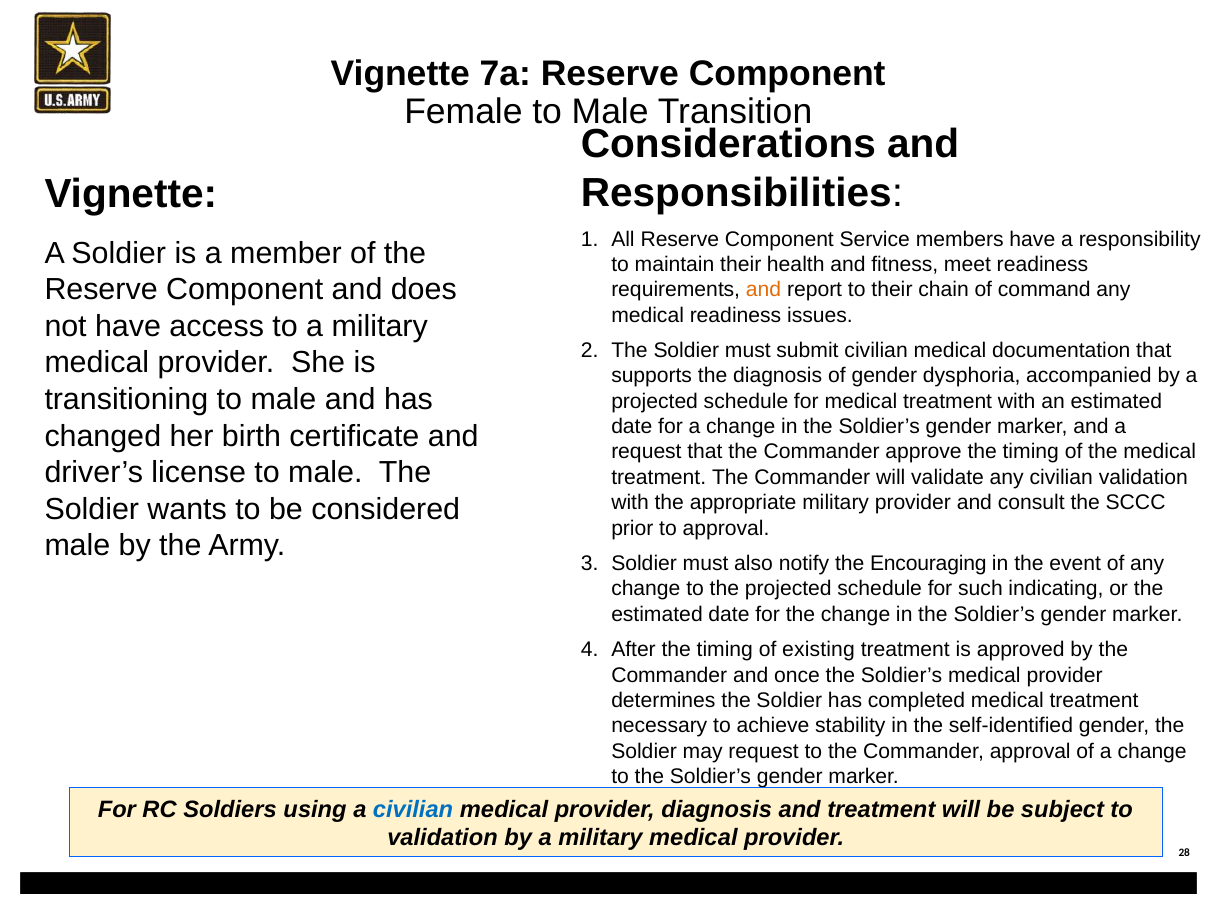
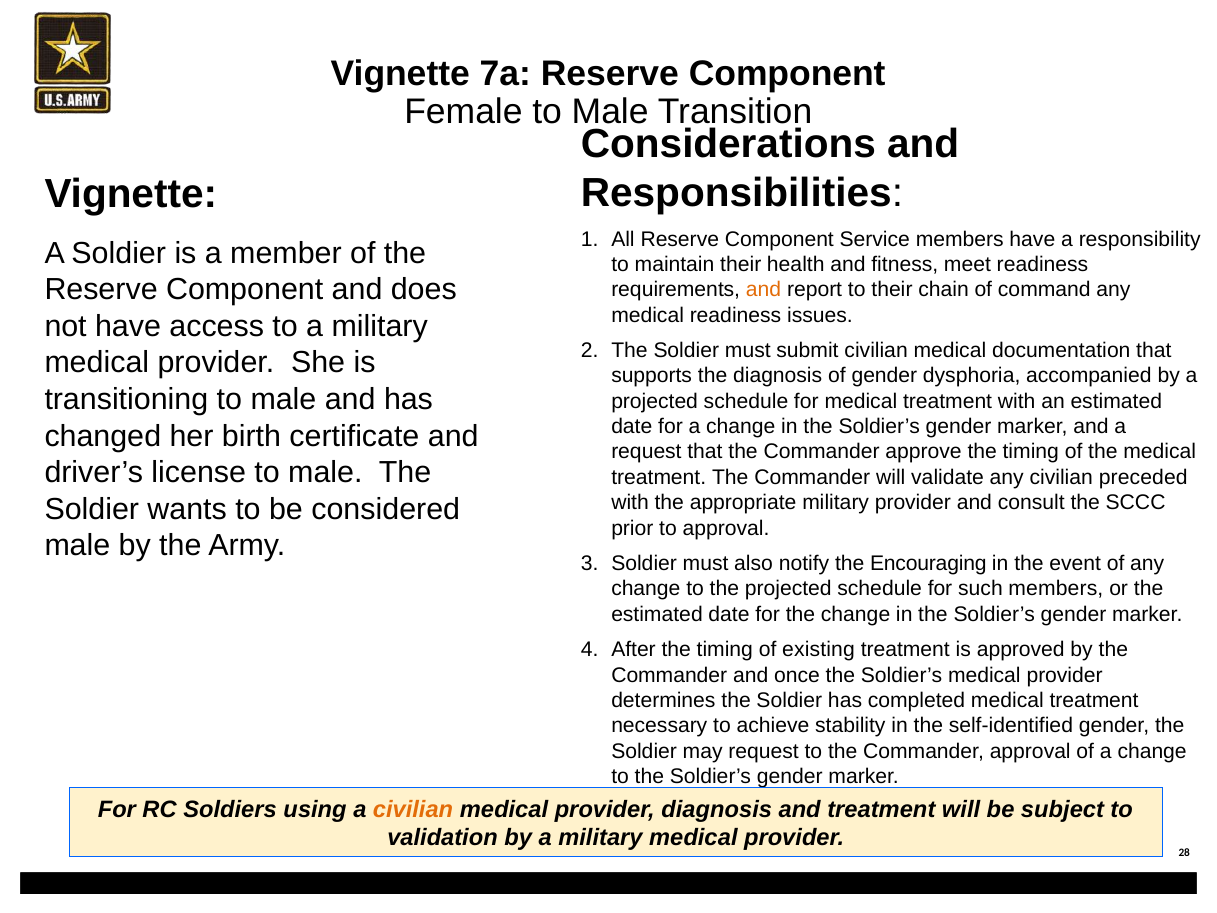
civilian validation: validation -> preceded (1143, 477)
such indicating: indicating -> members (1056, 589)
civilian colour: blue -> orange (413, 809)
